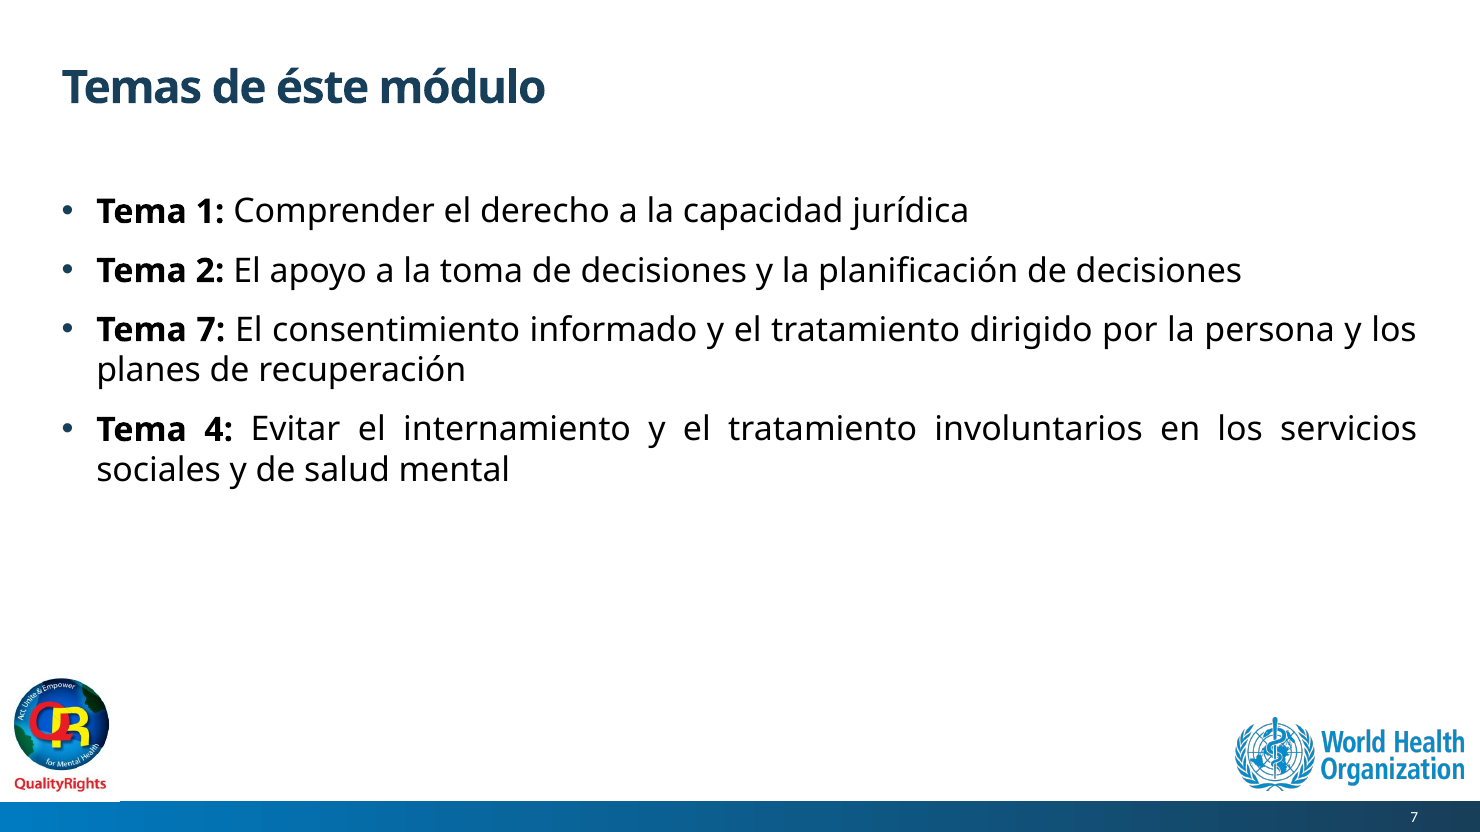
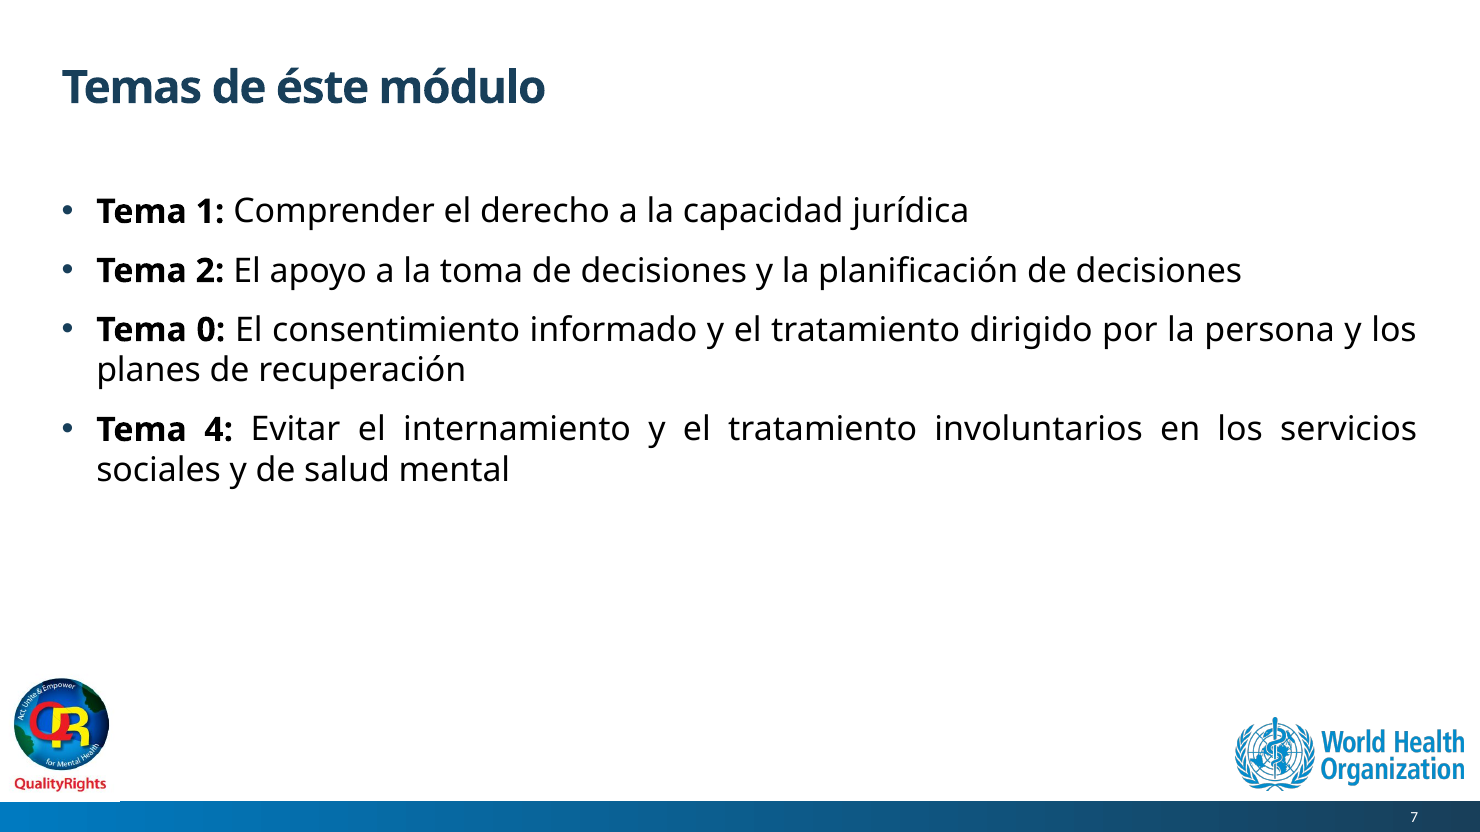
Tema 7: 7 -> 0 (211, 330)
